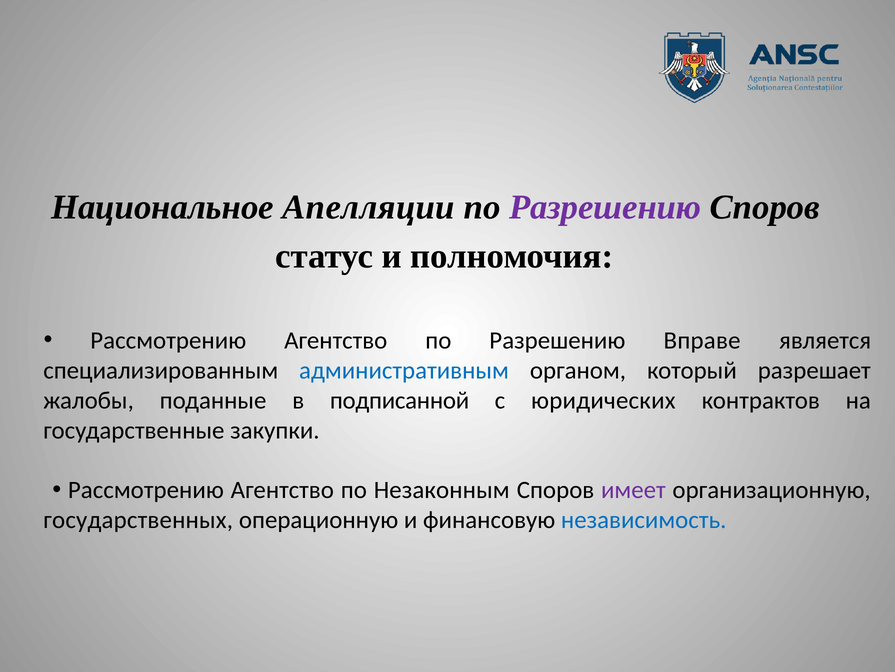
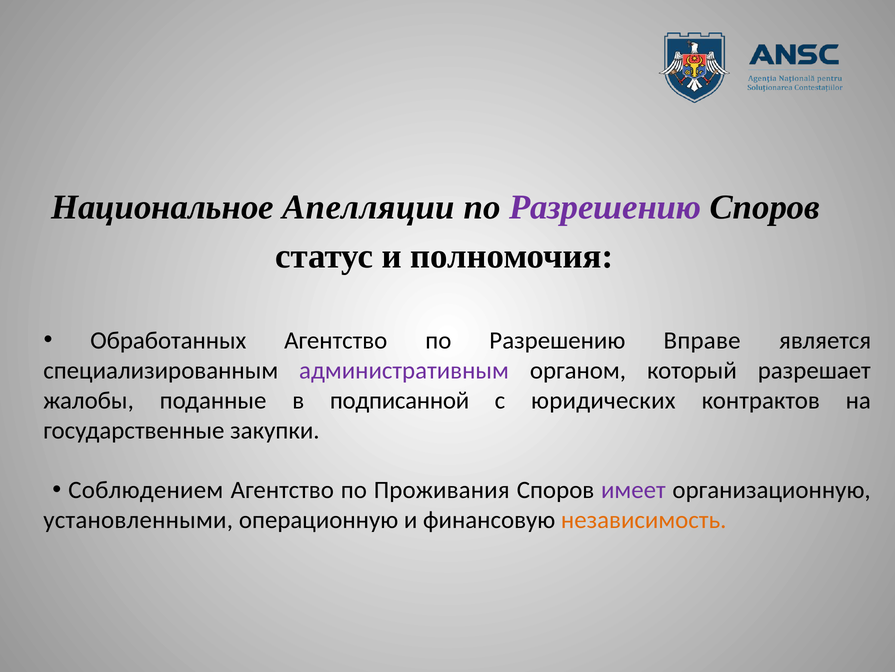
Рассмотрению: Рассмотрению -> Обработанных (168, 340)
административным colour: blue -> purple (404, 370)
Рассмотрению: Рассмотрению -> Соблюдением (146, 490)
Незаконным: Незаконным -> Проживания (442, 490)
государственных: государственных -> установленными (138, 520)
независимость colour: blue -> orange (644, 520)
